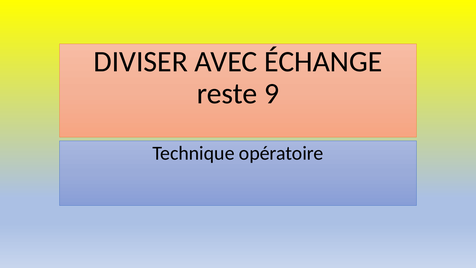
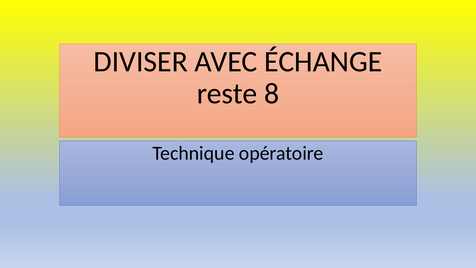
9: 9 -> 8 (272, 94)
